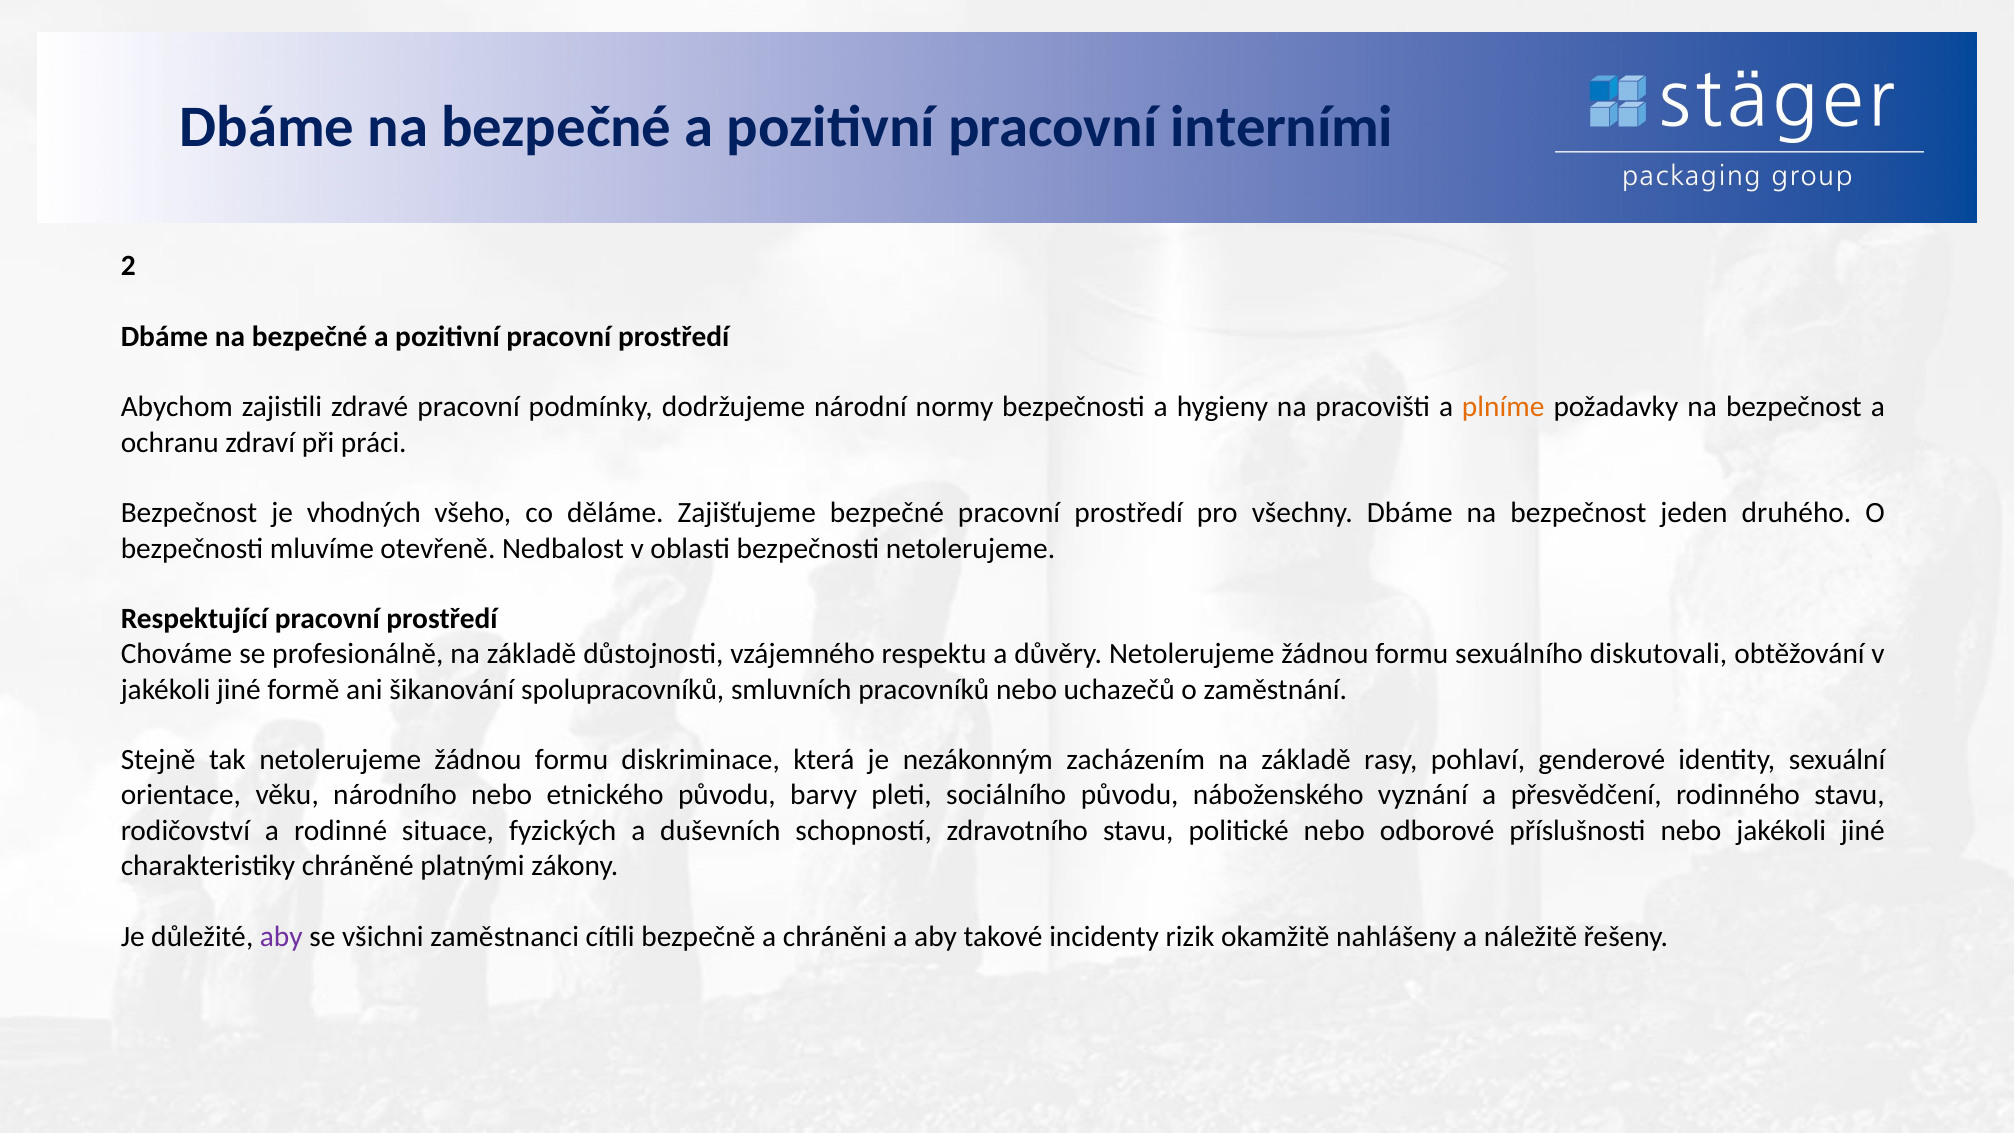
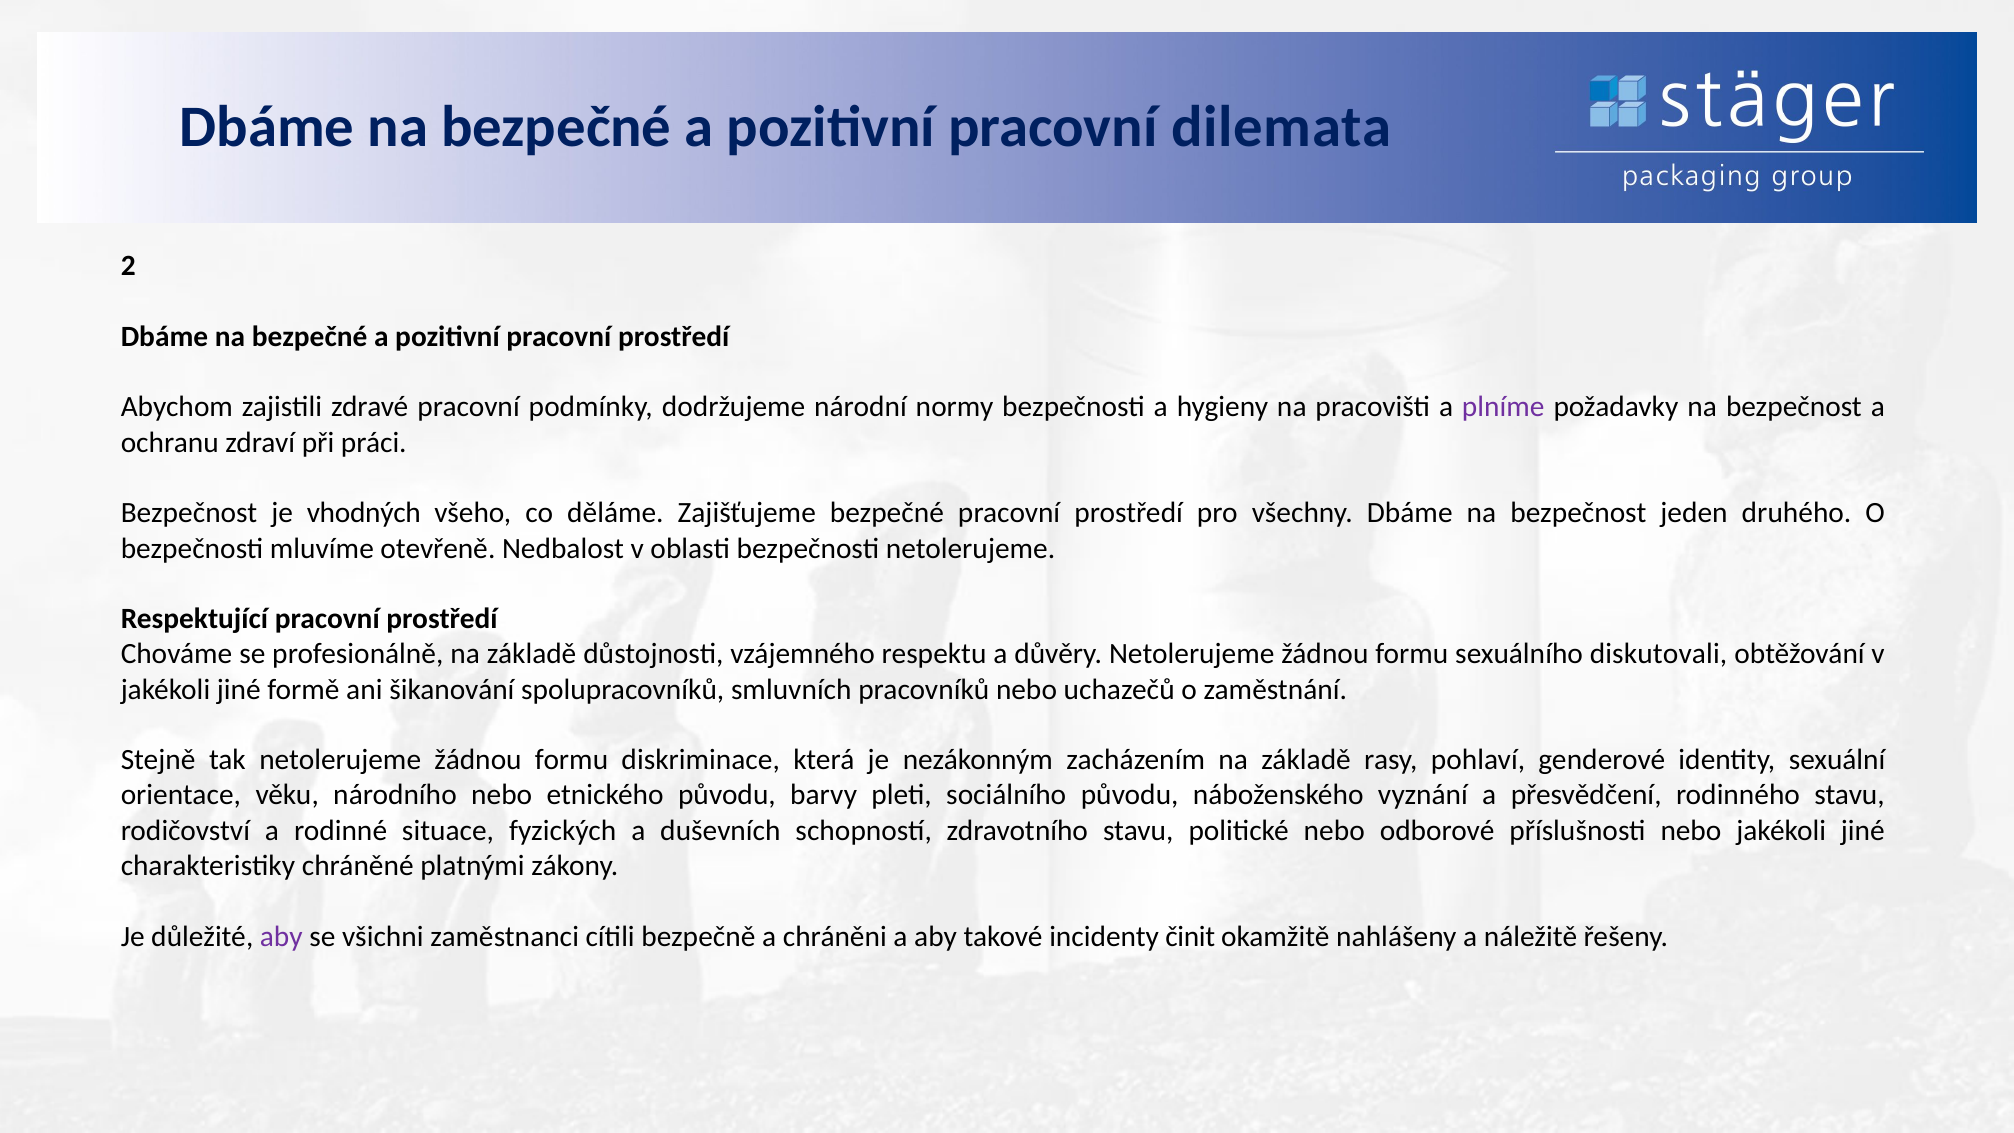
interními: interními -> dilemata (1281, 127)
plníme colour: orange -> purple (1503, 407)
rizik: rizik -> činit (1190, 936)
